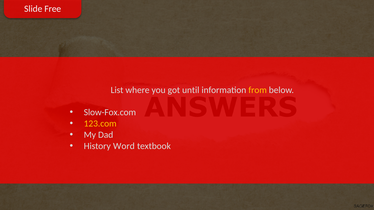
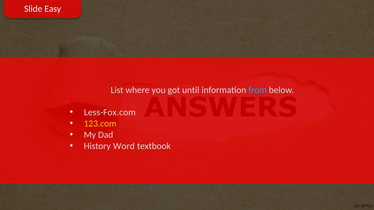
Free: Free -> Easy (53, 9)
from colour: yellow -> light blue (258, 90)
Slow-Fox.com: Slow-Fox.com -> Less-Fox.com (110, 113)
